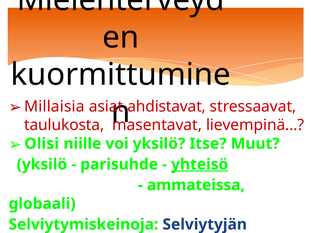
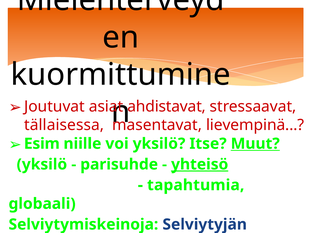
Millaisia: Millaisia -> Joutuvat (54, 106)
taulukosta: taulukosta -> tällaisessa (64, 125)
Olisi: Olisi -> Esim (42, 144)
Muut underline: none -> present (255, 144)
ammateissa: ammateissa -> tapahtumia (196, 185)
